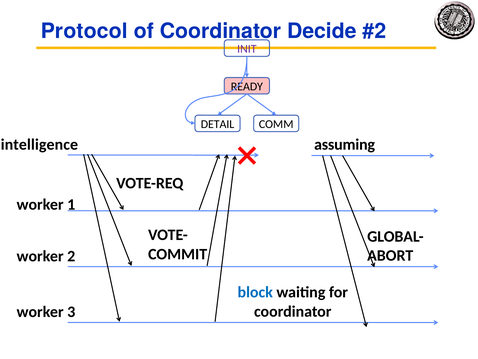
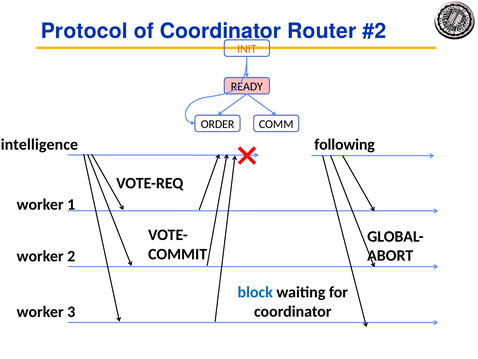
Decide: Decide -> Router (322, 31)
INIT colour: purple -> orange (247, 49)
DETAIL: DETAIL -> ORDER (218, 124)
assuming: assuming -> following (345, 144)
